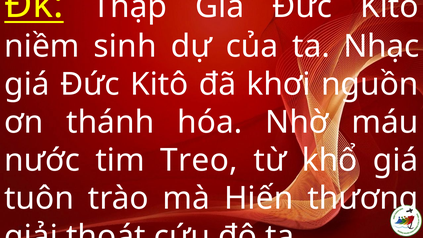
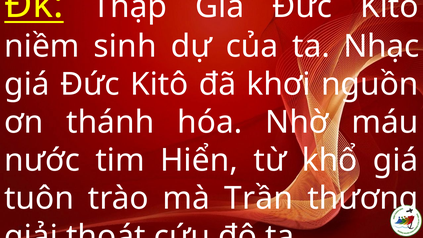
Treo: Treo -> Hiển (199, 160)
Hiến: Hiến -> Trần (259, 198)
